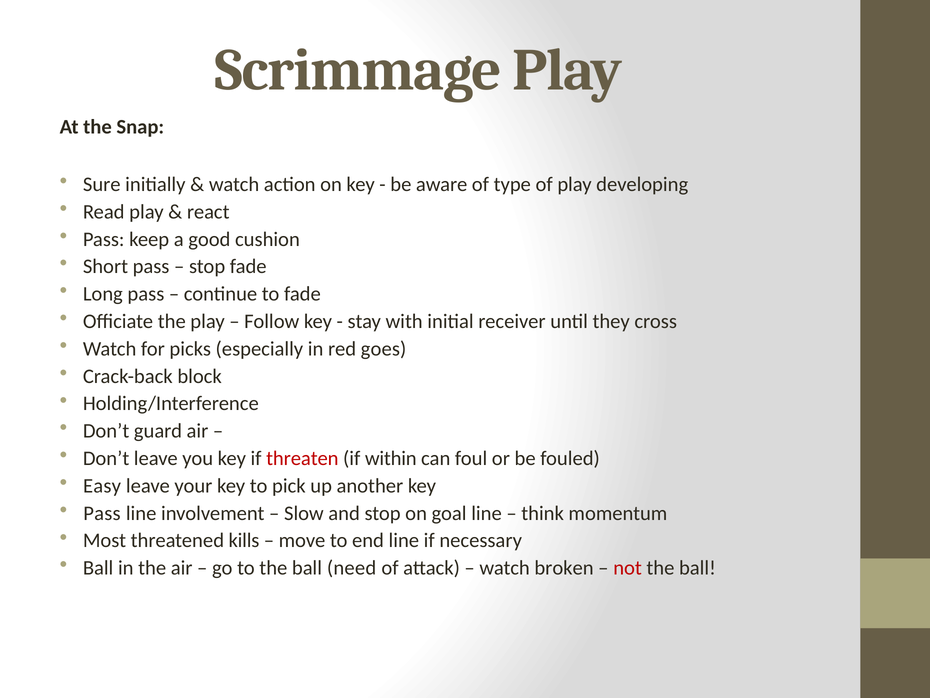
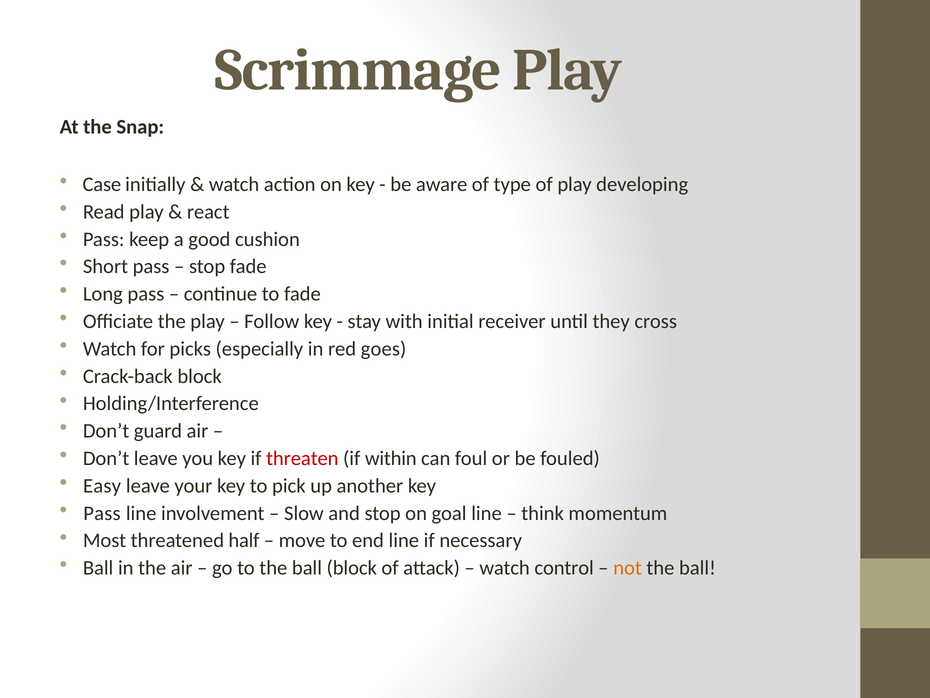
Sure: Sure -> Case (102, 184)
kills: kills -> half (244, 540)
ball need: need -> block (352, 568)
broken: broken -> control (564, 568)
not colour: red -> orange (628, 568)
